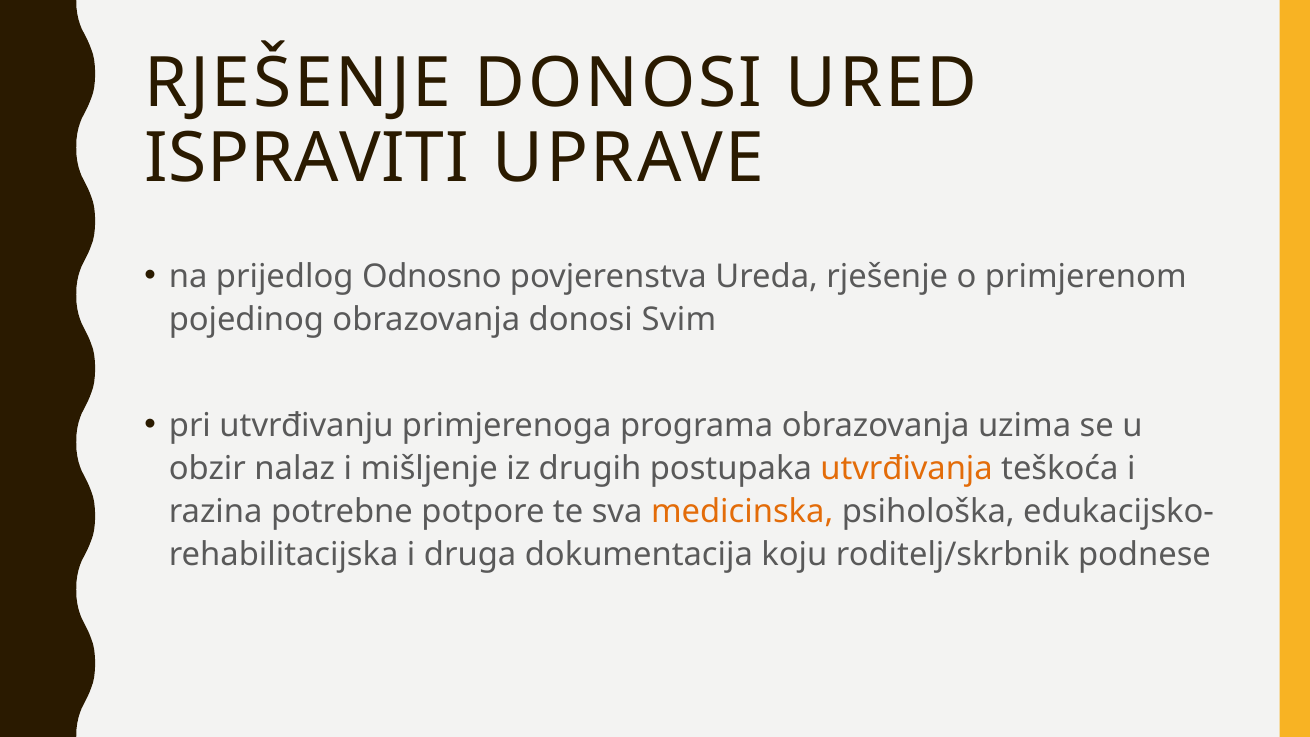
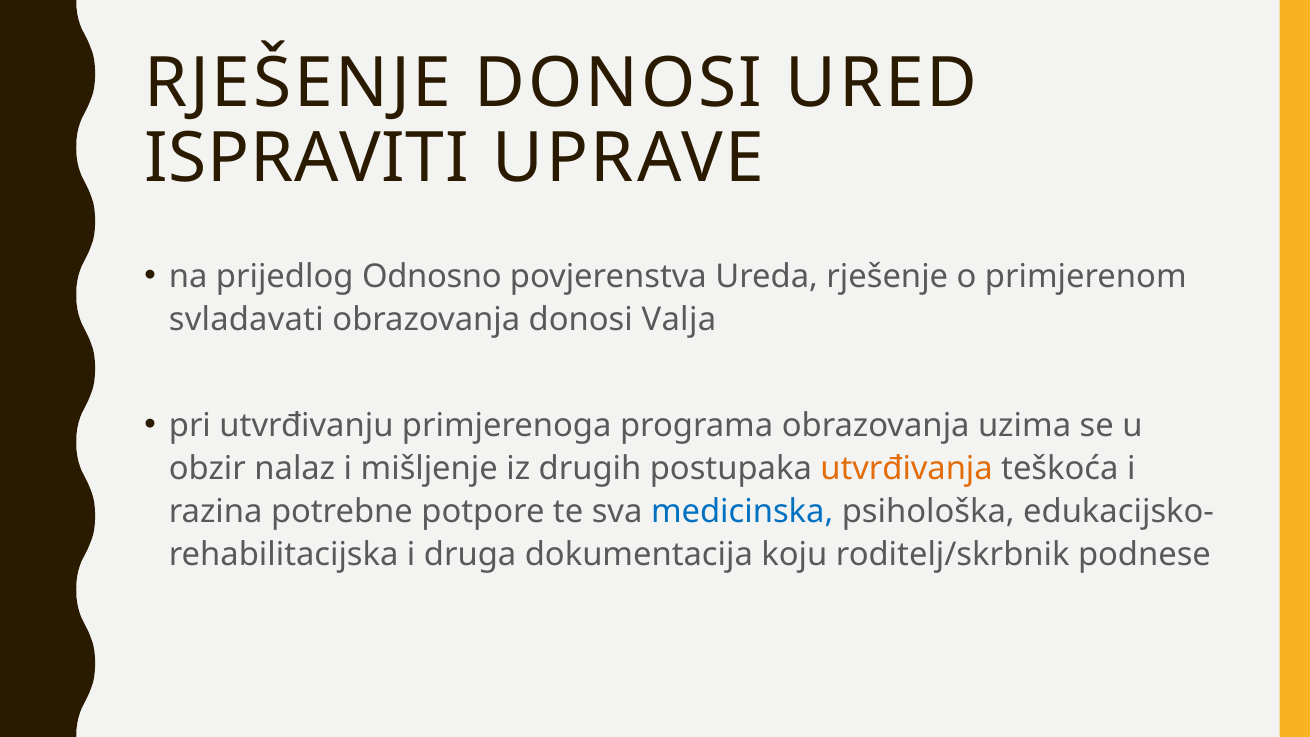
pojedinog: pojedinog -> svladavati (246, 320)
Svim: Svim -> Valja (679, 320)
medicinska colour: orange -> blue (742, 512)
